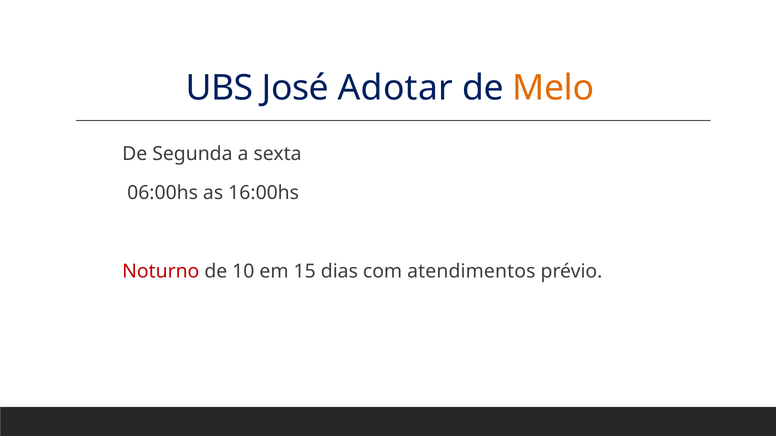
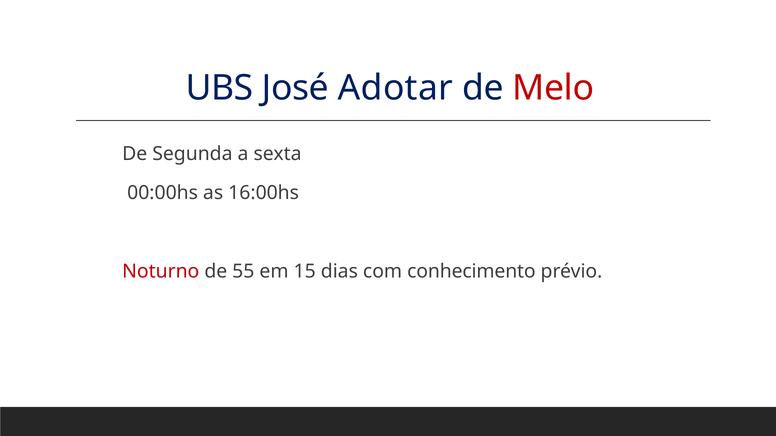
Melo colour: orange -> red (553, 88)
06:00hs: 06:00hs -> 00:00hs (163, 193)
10: 10 -> 55 (243, 272)
atendimentos: atendimentos -> conhecimento (471, 272)
